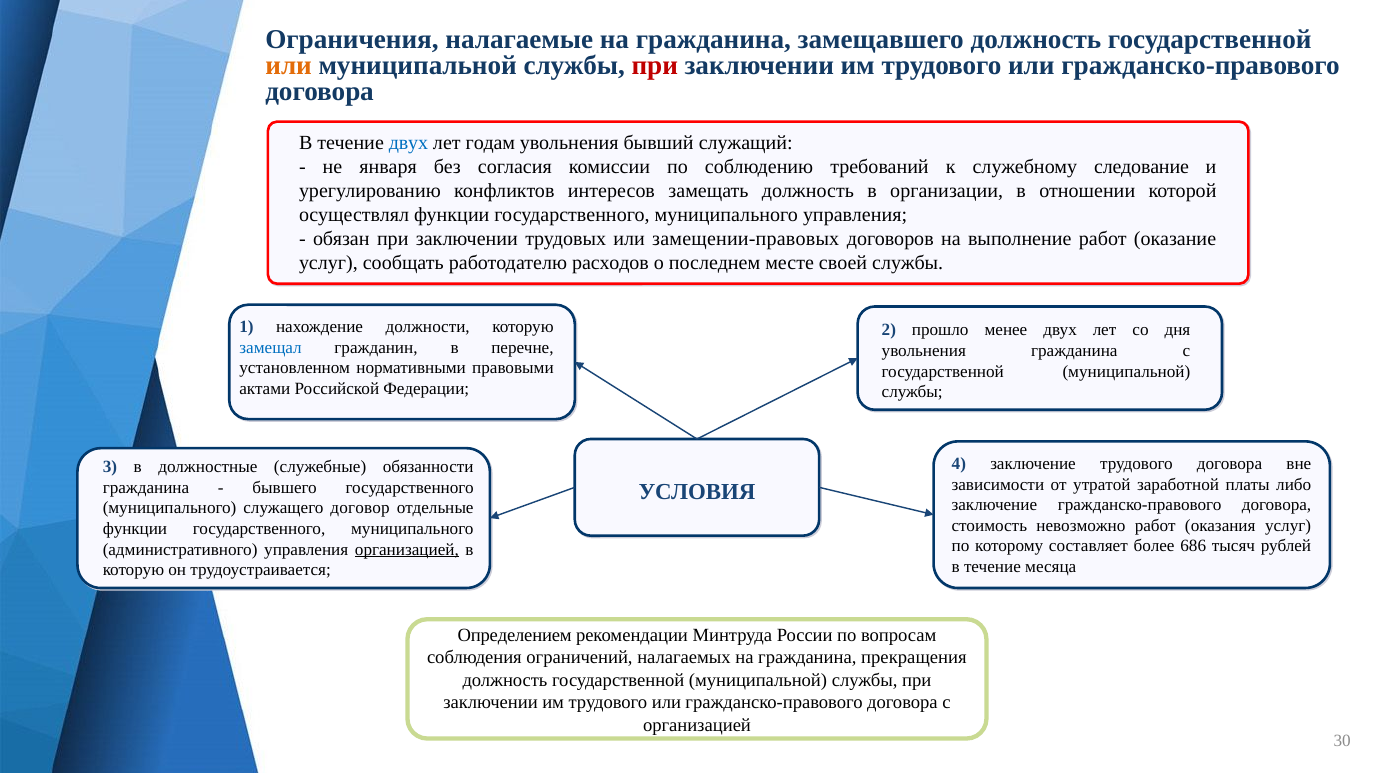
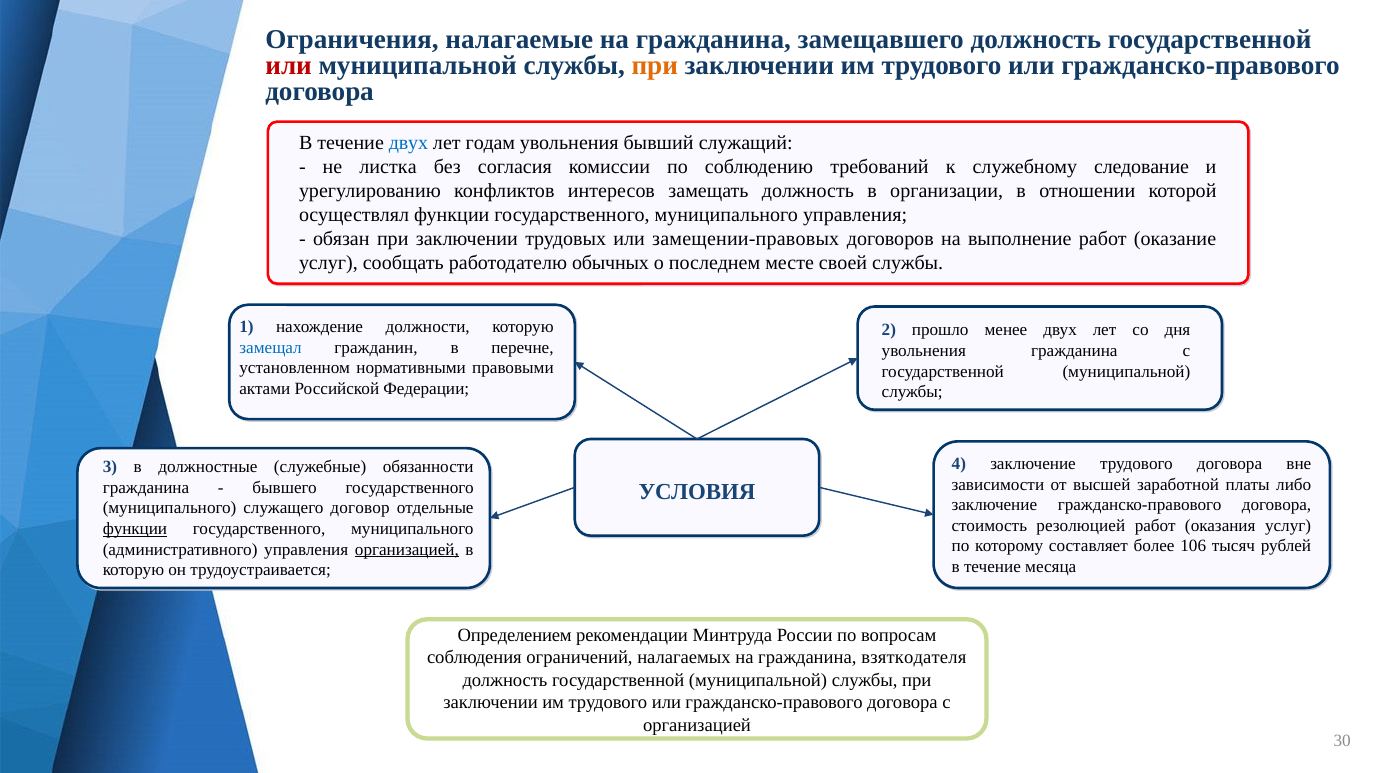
или colour: orange -> red (289, 66)
при colour: red -> orange (655, 66)
января: января -> листка (388, 167)
расходов: расходов -> обычных (611, 263)
утратой: утратой -> высшей (1102, 484)
невозможно: невозможно -> резолюцией (1081, 526)
функции underline: none -> present (135, 529)
686: 686 -> 106 (1193, 546)
прекращения: прекращения -> взяткодателя (914, 658)
